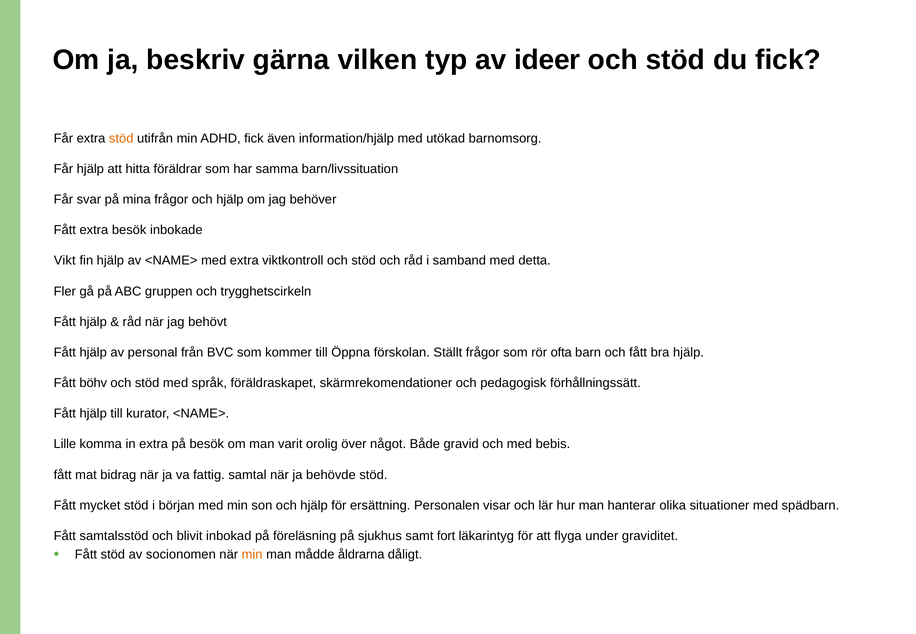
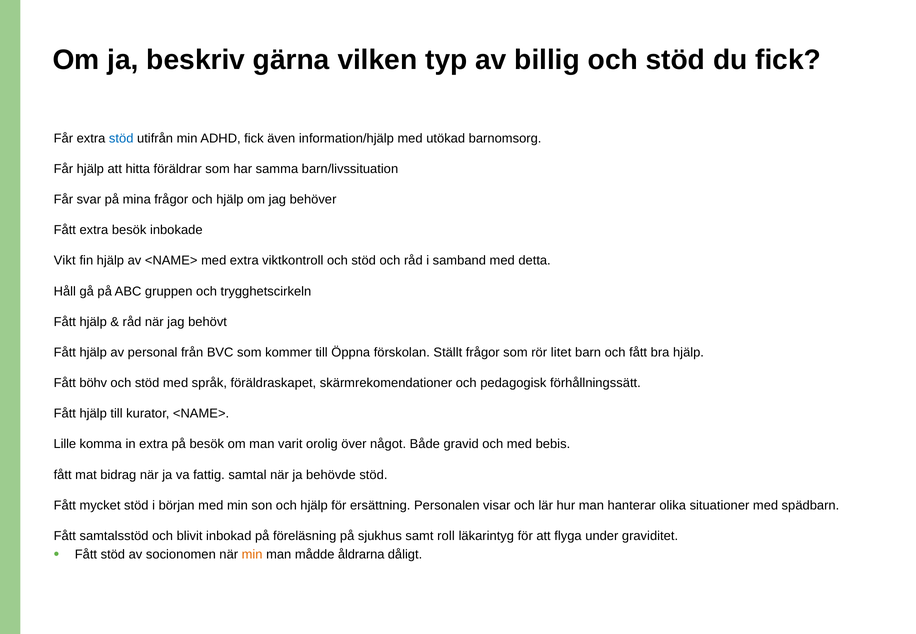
ideer: ideer -> billig (547, 60)
stöd colour: orange -> blue (121, 138)
Fler: Fler -> Håll (65, 291)
ofta: ofta -> litet (561, 353)
fort: fort -> roll (446, 536)
